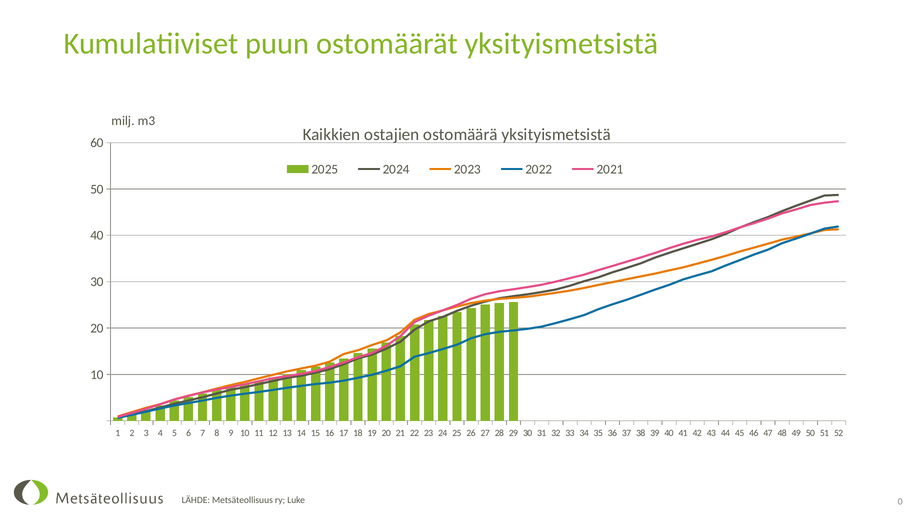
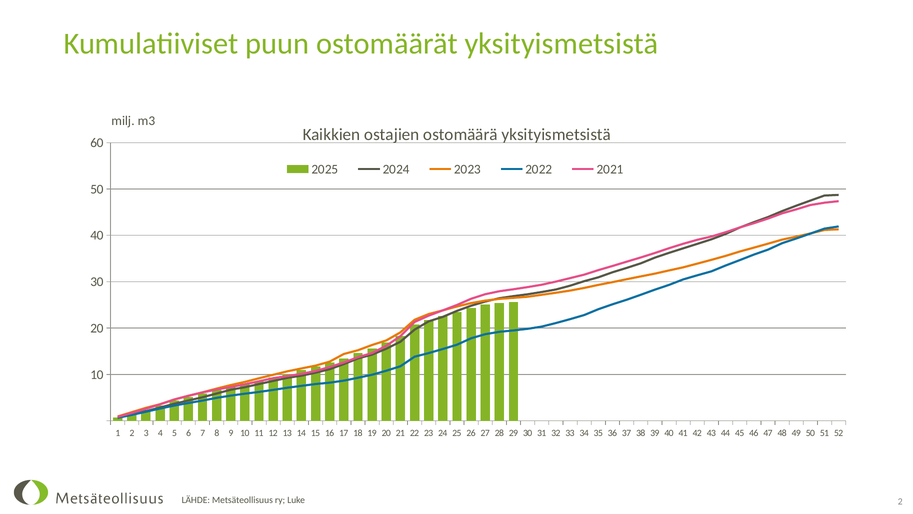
0: 0 -> 2 (900, 501)
